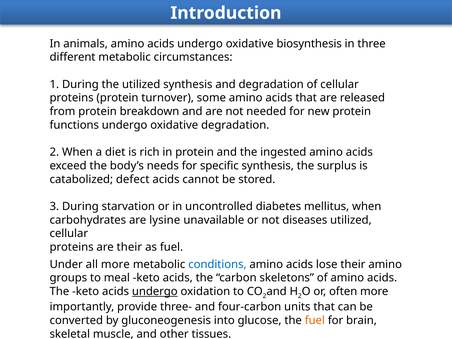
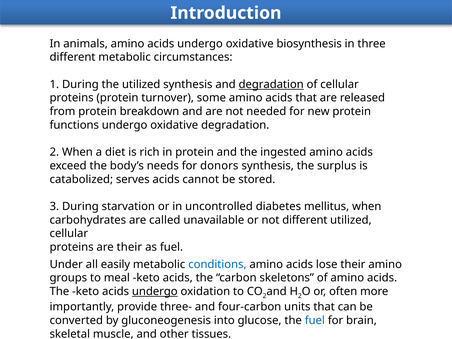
degradation underline: none -> present (271, 84)
specific: specific -> donors (219, 166)
defect: defect -> serves (133, 179)
lysine: lysine -> called (165, 220)
not diseases: diseases -> different (305, 220)
all more: more -> easily (115, 264)
fuel colour: orange -> blue (315, 320)
